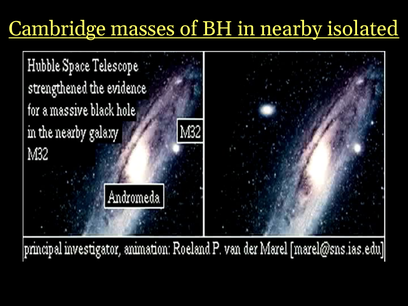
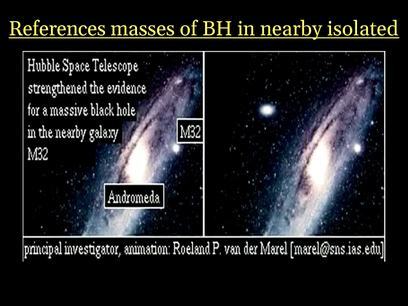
Cambridge: Cambridge -> References (57, 29)
